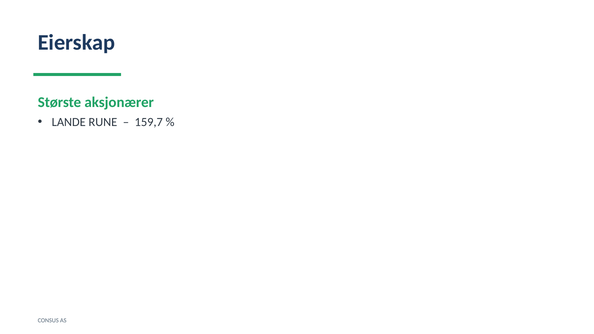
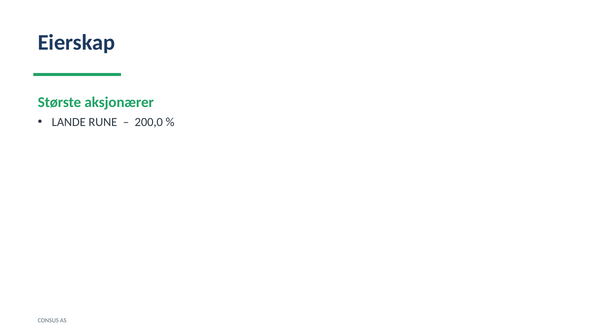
159,7: 159,7 -> 200,0 (149, 122)
